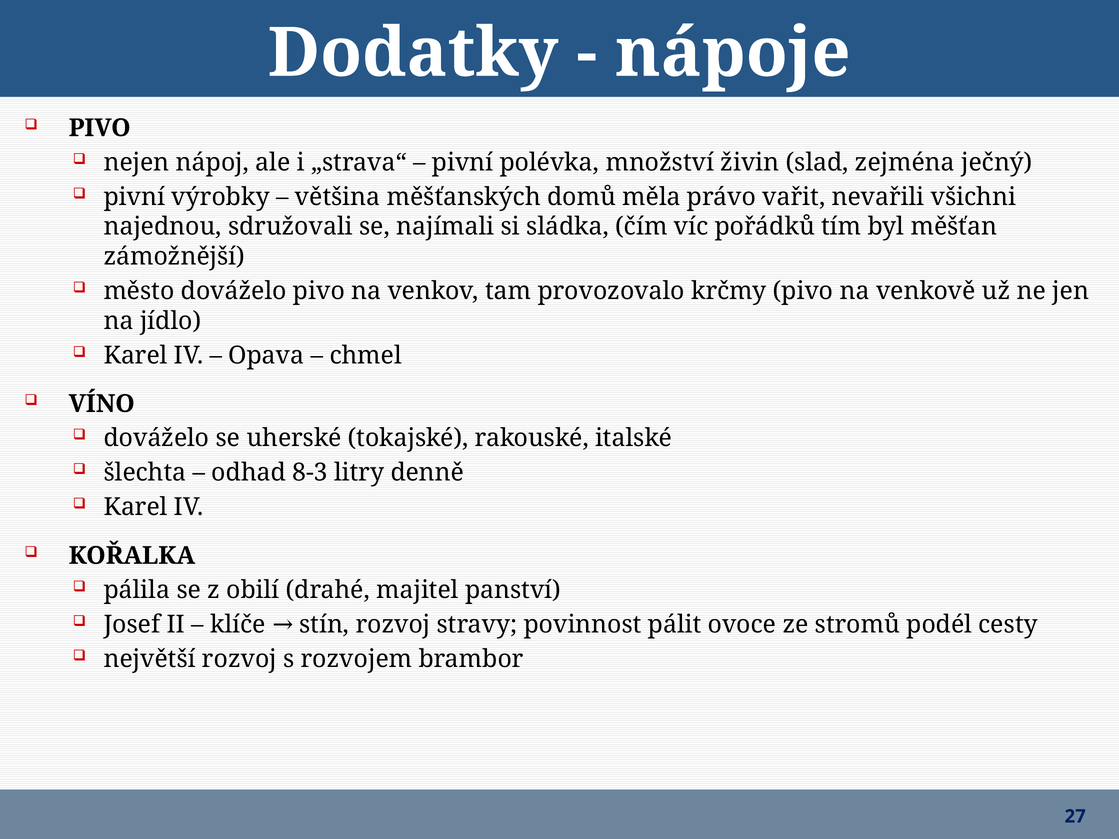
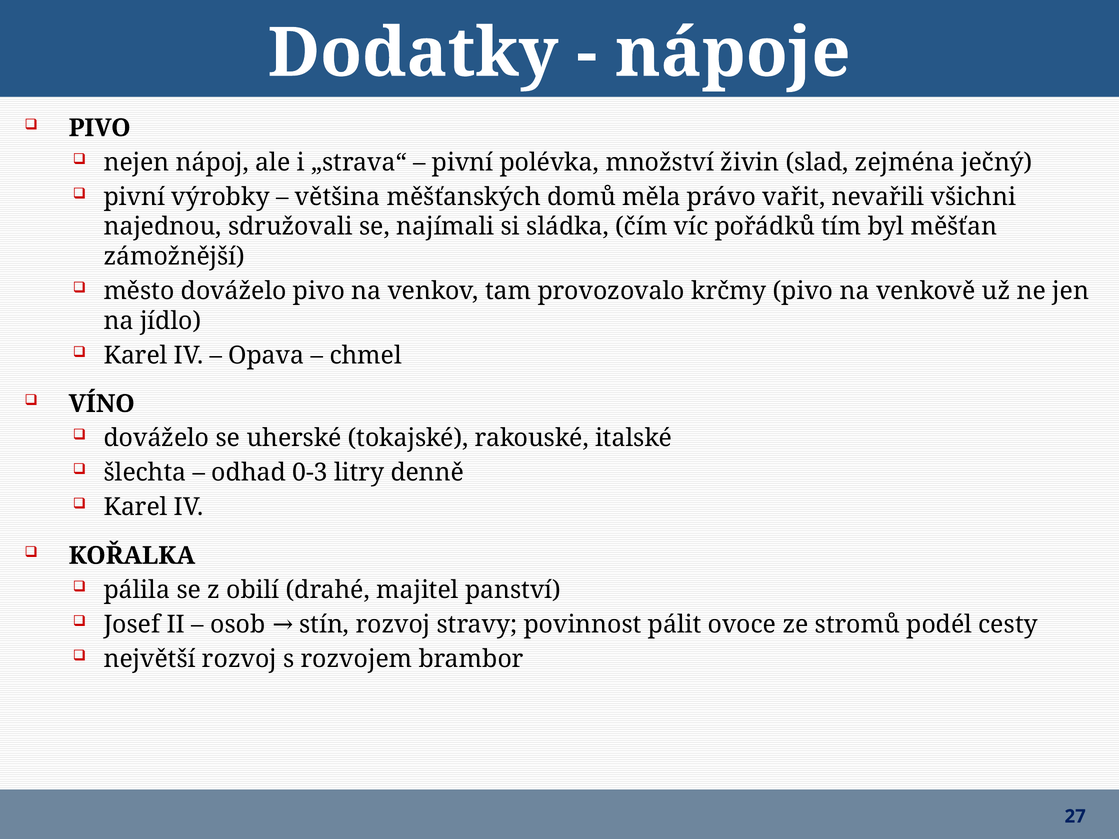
8-3: 8-3 -> 0-3 (310, 473)
klíče: klíče -> osob (238, 625)
